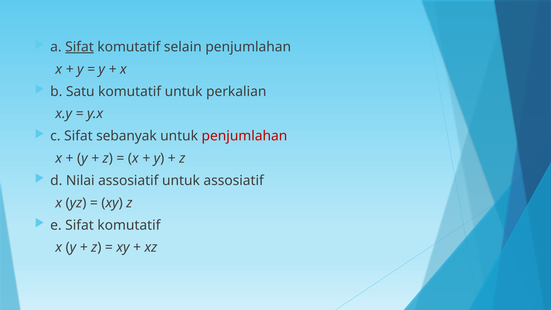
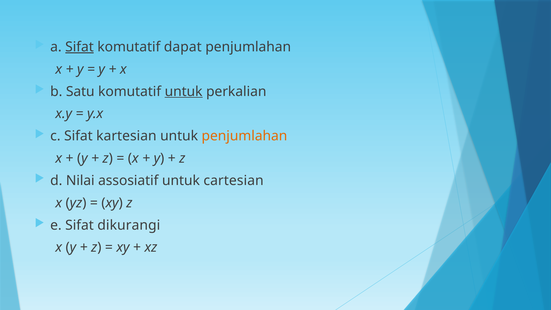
selain: selain -> dapat (183, 47)
untuk underline: none -> present (184, 91)
sebanyak: sebanyak -> kartesian (126, 136)
penjumlahan colour: red -> orange (244, 136)
untuk assosiatif: assosiatif -> cartesian (234, 181)
e Sifat komutatif: komutatif -> dikurangi (129, 225)
